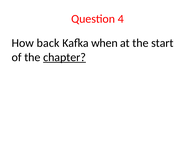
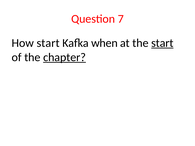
4: 4 -> 7 (121, 19)
How back: back -> start (48, 43)
start underline: none -> present (162, 43)
